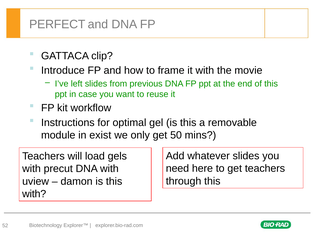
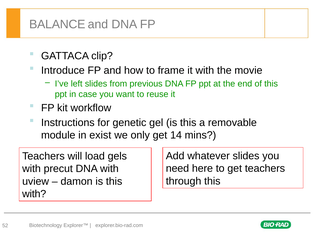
PERFECT: PERFECT -> BALANCE (57, 24)
optimal: optimal -> genetic (129, 122)
50: 50 -> 14 (176, 135)
